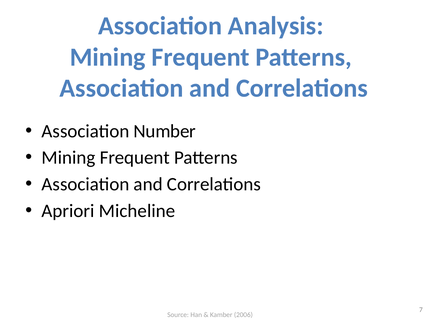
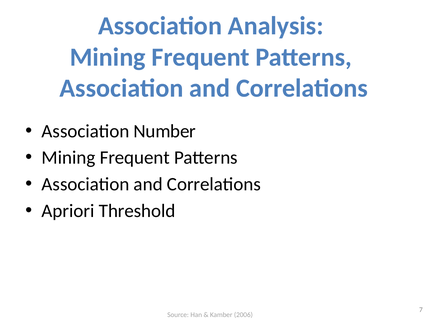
Micheline: Micheline -> Threshold (137, 211)
